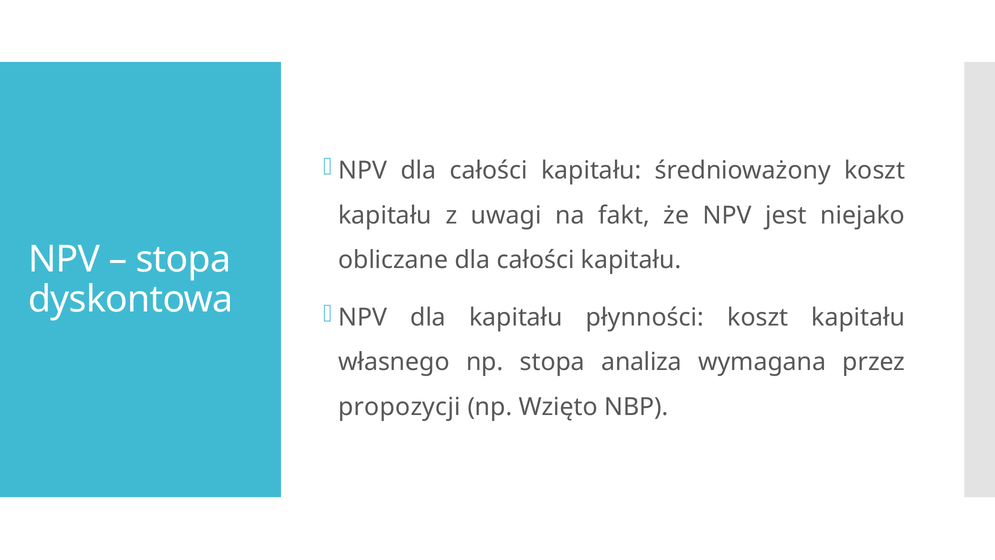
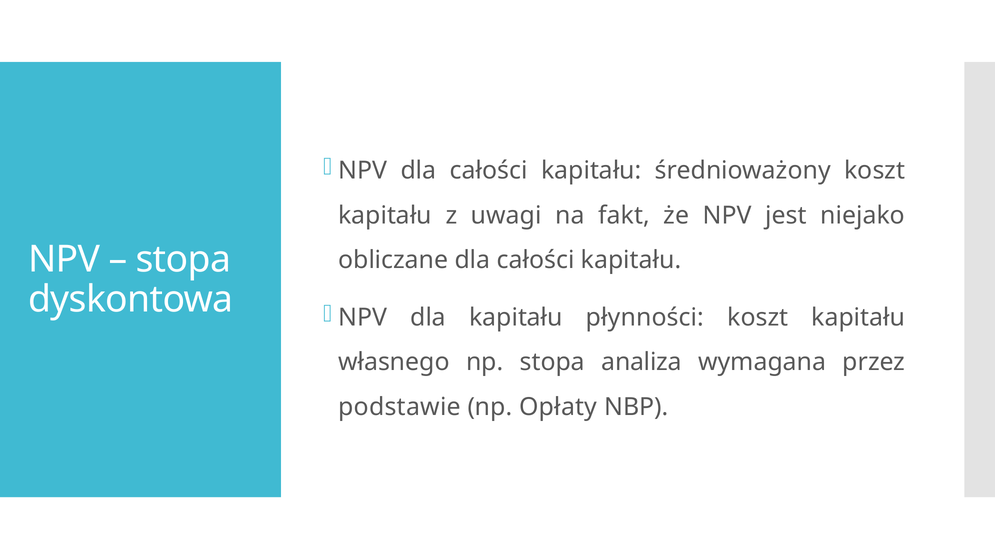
propozycji: propozycji -> podstawie (399, 407)
Wzięto: Wzięto -> Opłaty (558, 407)
